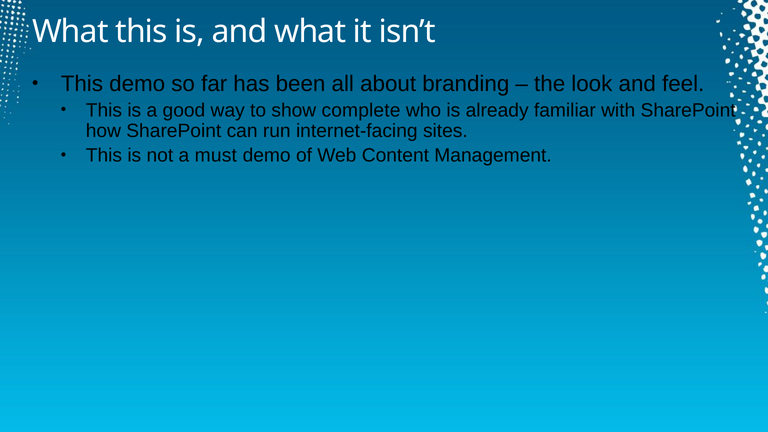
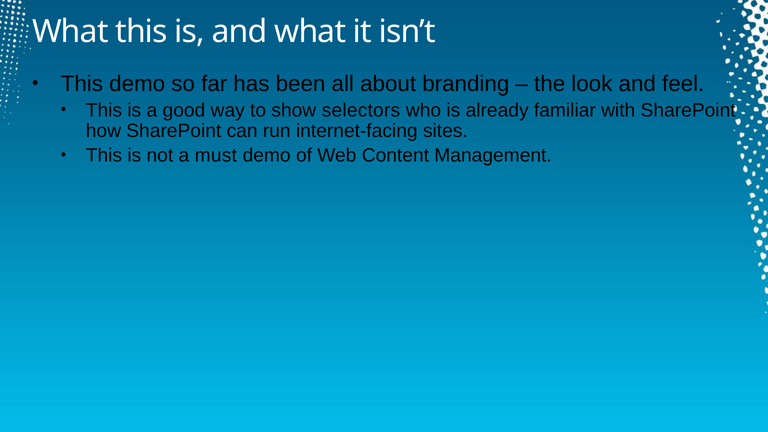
complete: complete -> selectors (361, 110)
